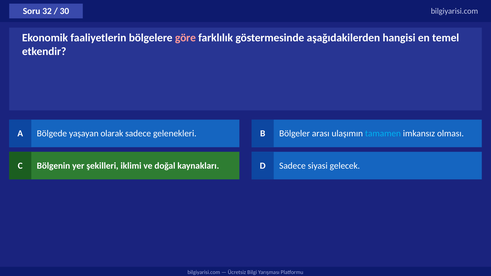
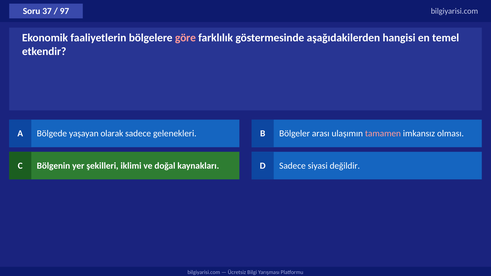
32: 32 -> 37 (47, 11)
30: 30 -> 97 (64, 11)
tamamen colour: light blue -> pink (383, 134)
gelecek: gelecek -> değildir (345, 166)
